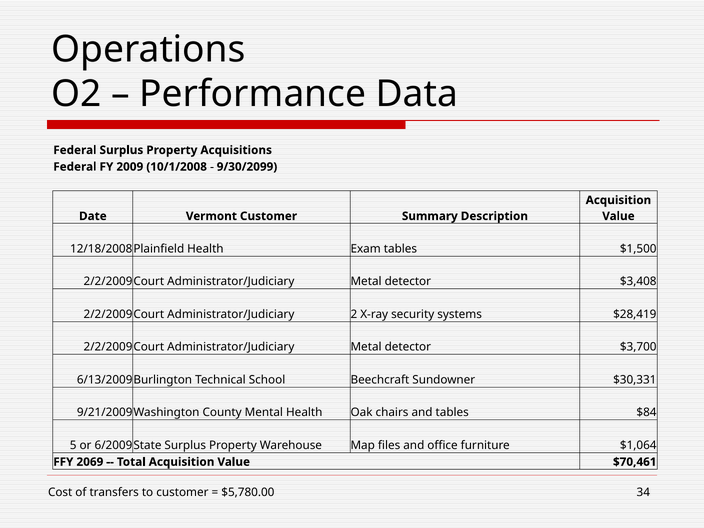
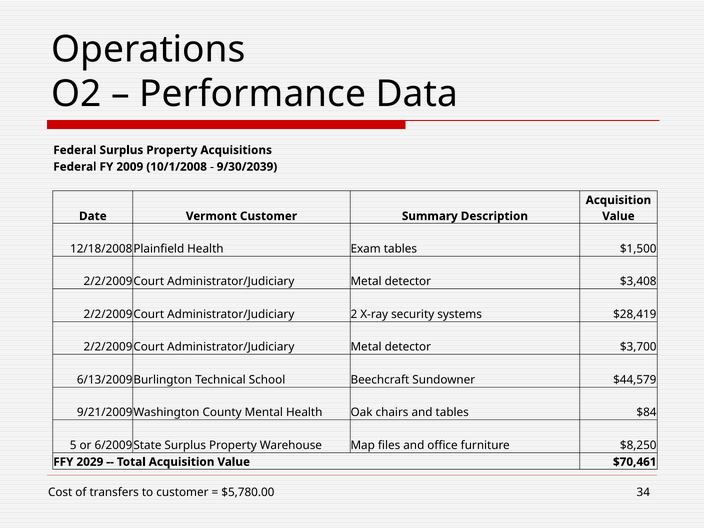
9/30/2099: 9/30/2099 -> 9/30/2039 (247, 167)
$30,331: $30,331 -> $44,579 (635, 380)
$1,064: $1,064 -> $8,250 (638, 445)
2069: 2069 -> 2029 (90, 462)
